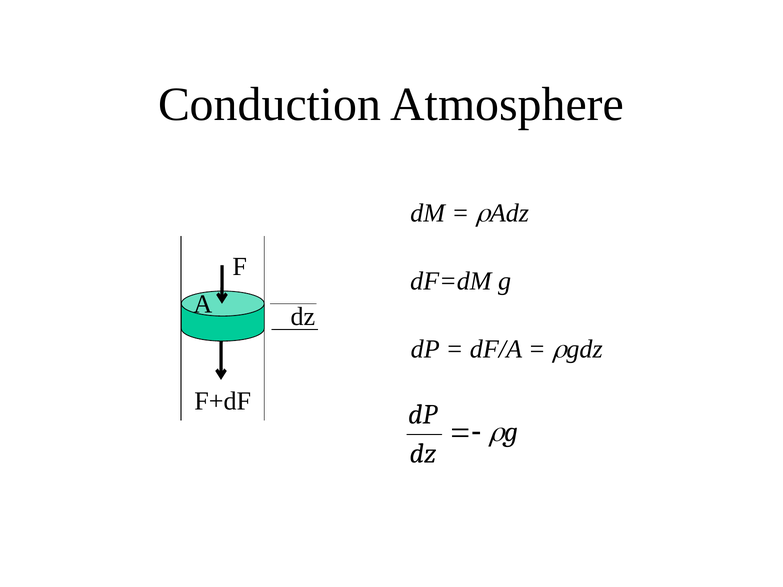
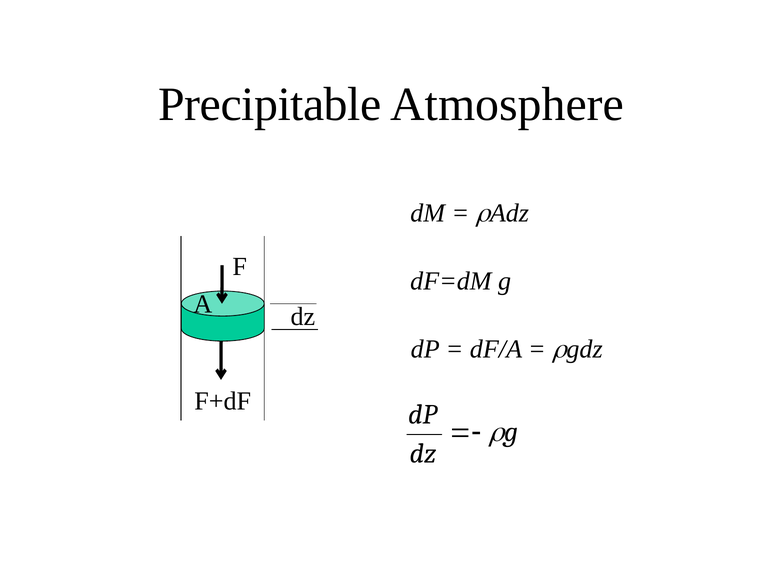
Conduction: Conduction -> Precipitable (270, 104)
